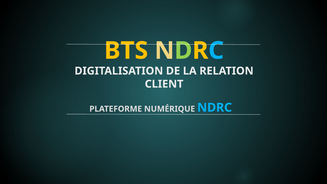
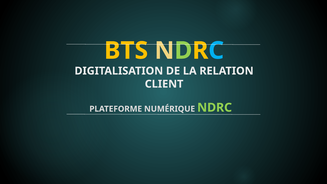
NDRC colour: light blue -> light green (215, 108)
